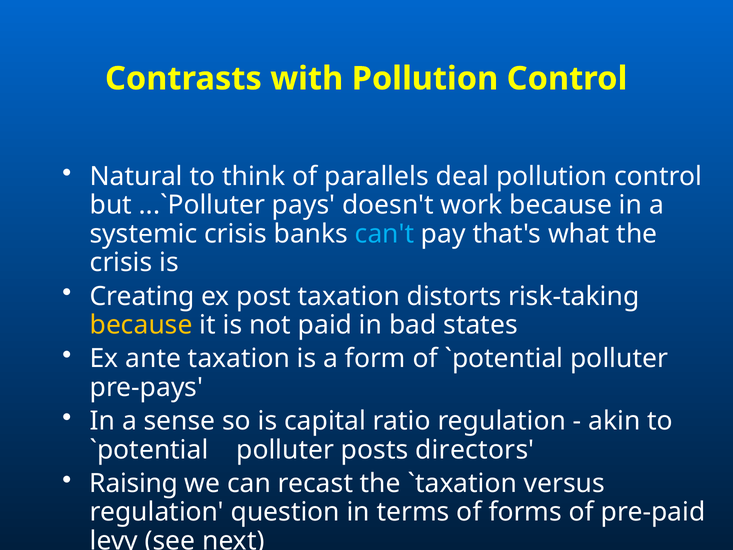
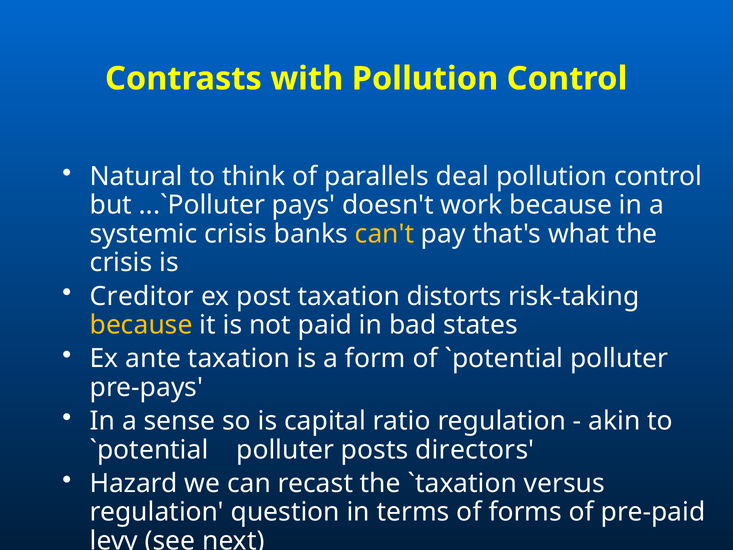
can't colour: light blue -> yellow (385, 234)
Creating: Creating -> Creditor (142, 296)
Raising: Raising -> Hazard (134, 483)
